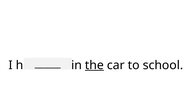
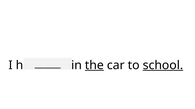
school underline: none -> present (163, 66)
